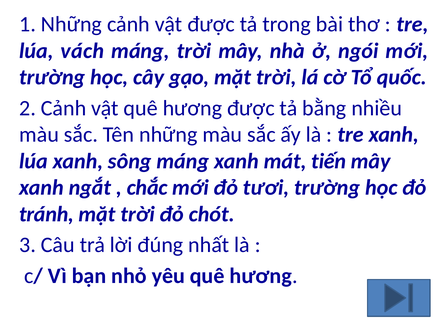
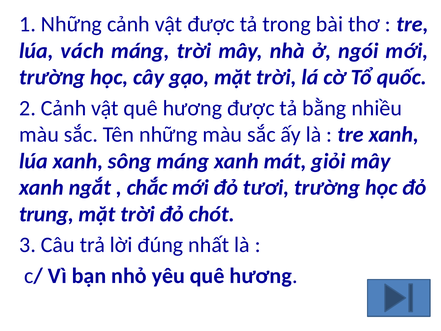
tiến: tiến -> giỏi (329, 161)
tránh: tránh -> trung (46, 214)
